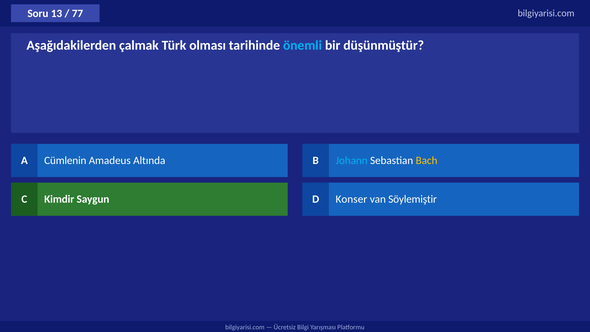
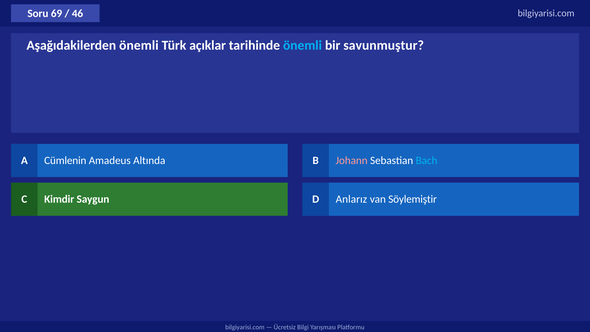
13: 13 -> 69 (57, 13)
77: 77 -> 46 (77, 13)
Aşağıdakilerden çalmak: çalmak -> önemli (139, 45)
olması: olması -> açıklar (208, 45)
düşünmüştür: düşünmüştür -> savunmuştur (384, 45)
Johann colour: light blue -> pink (352, 161)
Bach colour: yellow -> light blue (427, 161)
Konser: Konser -> Anlarız (351, 199)
